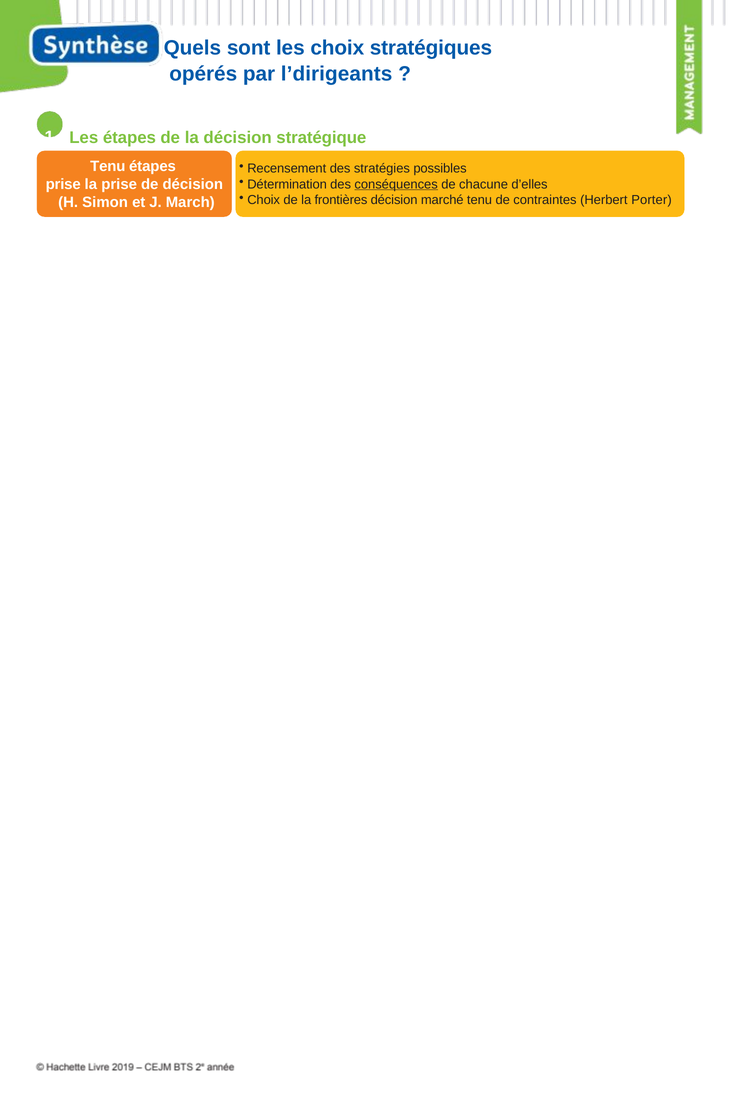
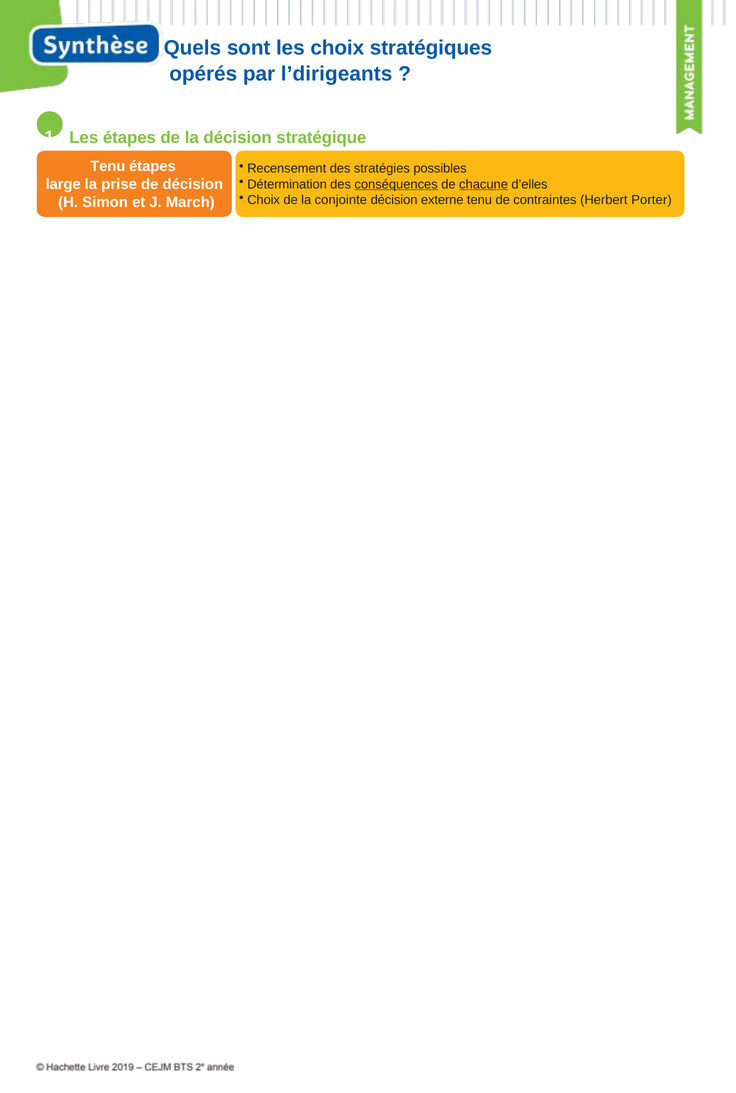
prise: prise -> large (63, 184)
chacune underline: none -> present (484, 184)
frontières: frontières -> conjointe (341, 200)
marché: marché -> externe (442, 200)
